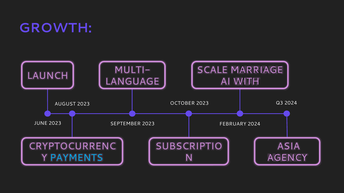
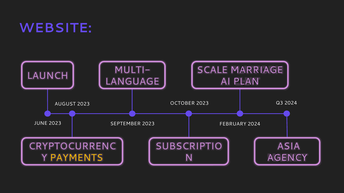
GROWTH: GROWTH -> WEBSITE (55, 28)
WITH: WITH -> PLAN (246, 82)
PAYMENTS colour: light blue -> yellow (76, 158)
